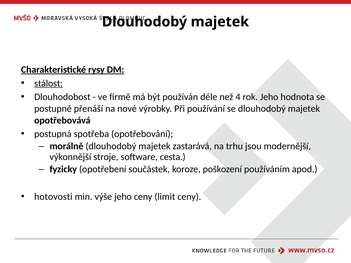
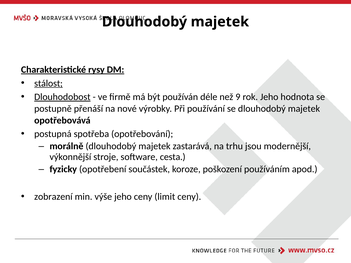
Dlouhodobost underline: none -> present (62, 97)
4: 4 -> 9 (238, 97)
hotovosti: hotovosti -> zobrazení (53, 197)
